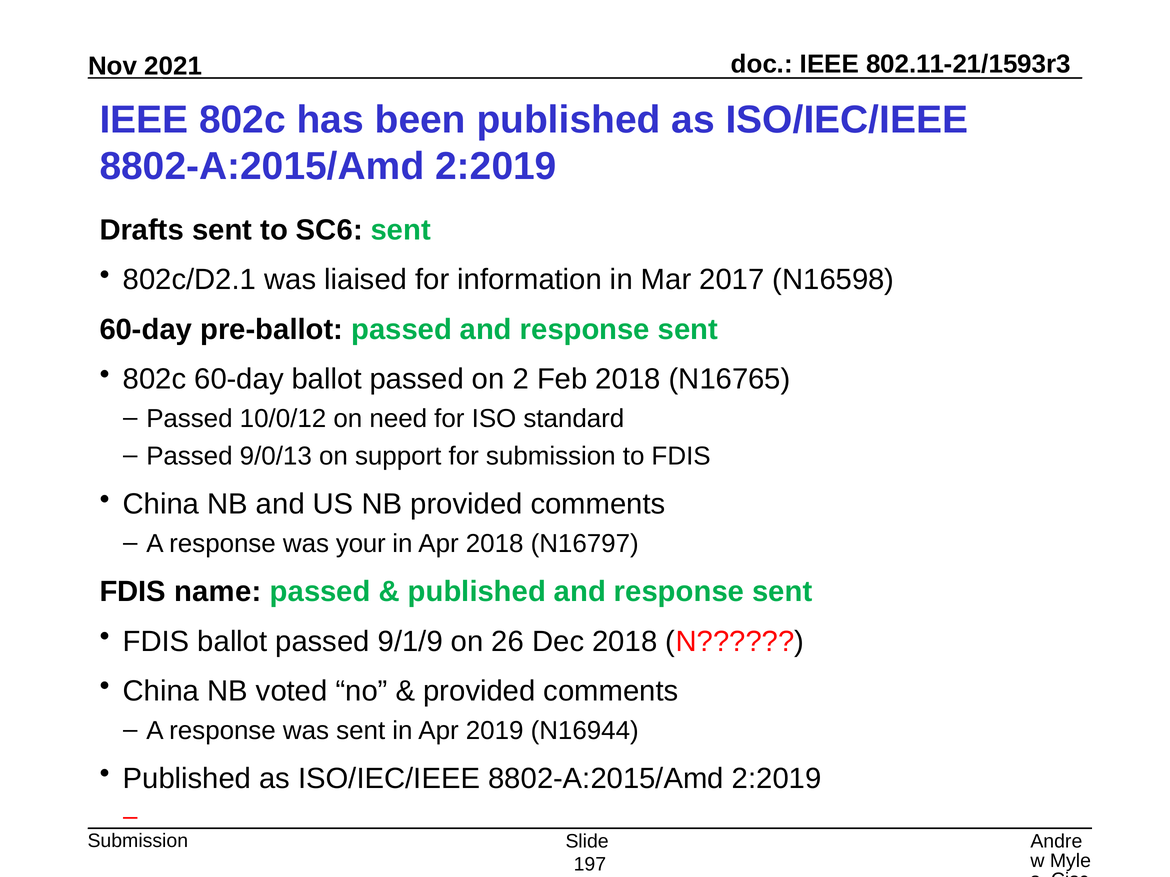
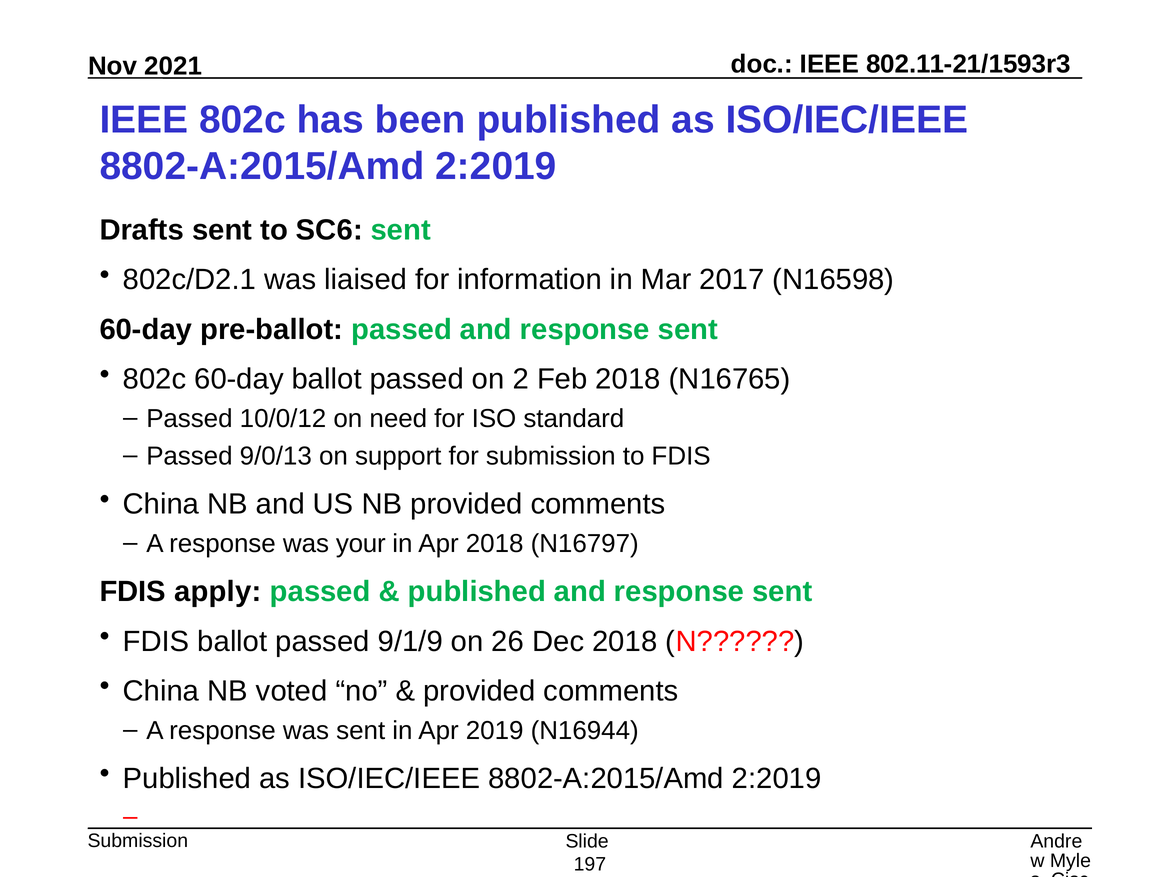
name: name -> apply (218, 592)
